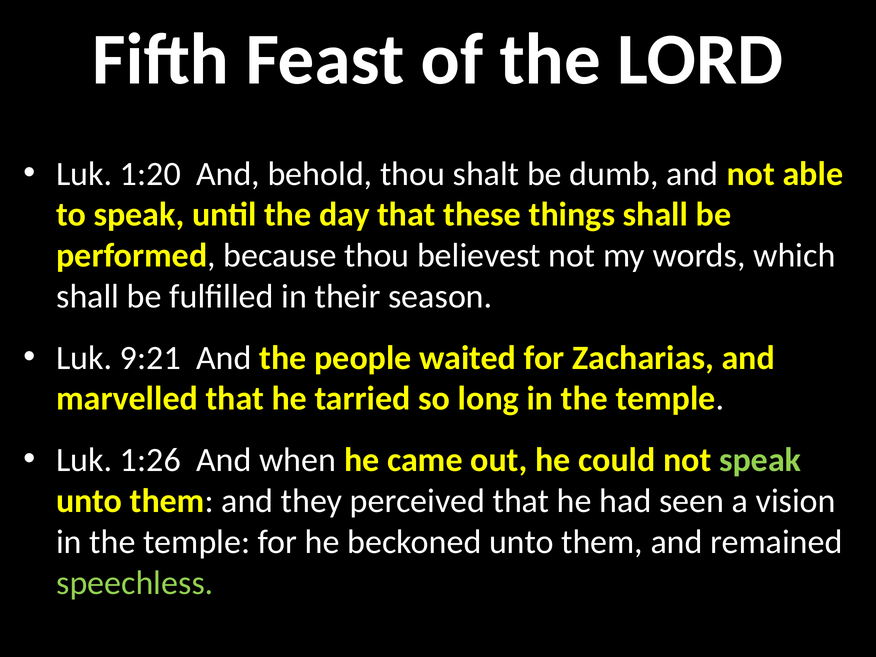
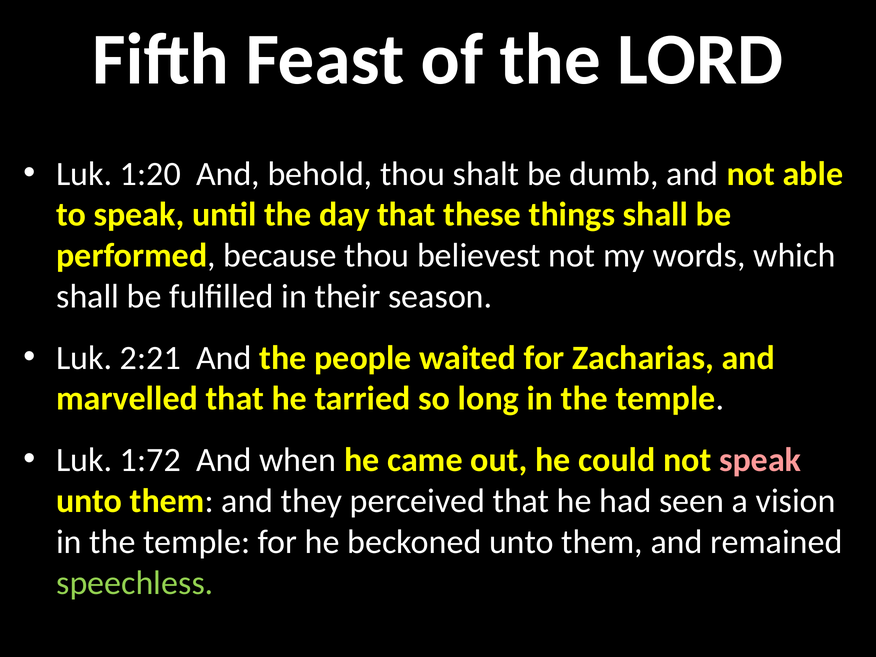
9:21: 9:21 -> 2:21 (150, 358)
1:26: 1:26 -> 1:72 (150, 460)
speak colour: light green -> pink (760, 460)
